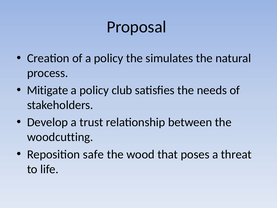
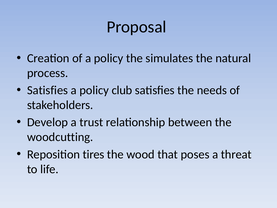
Mitigate: Mitigate -> Satisfies (47, 90)
safe: safe -> tires (94, 154)
